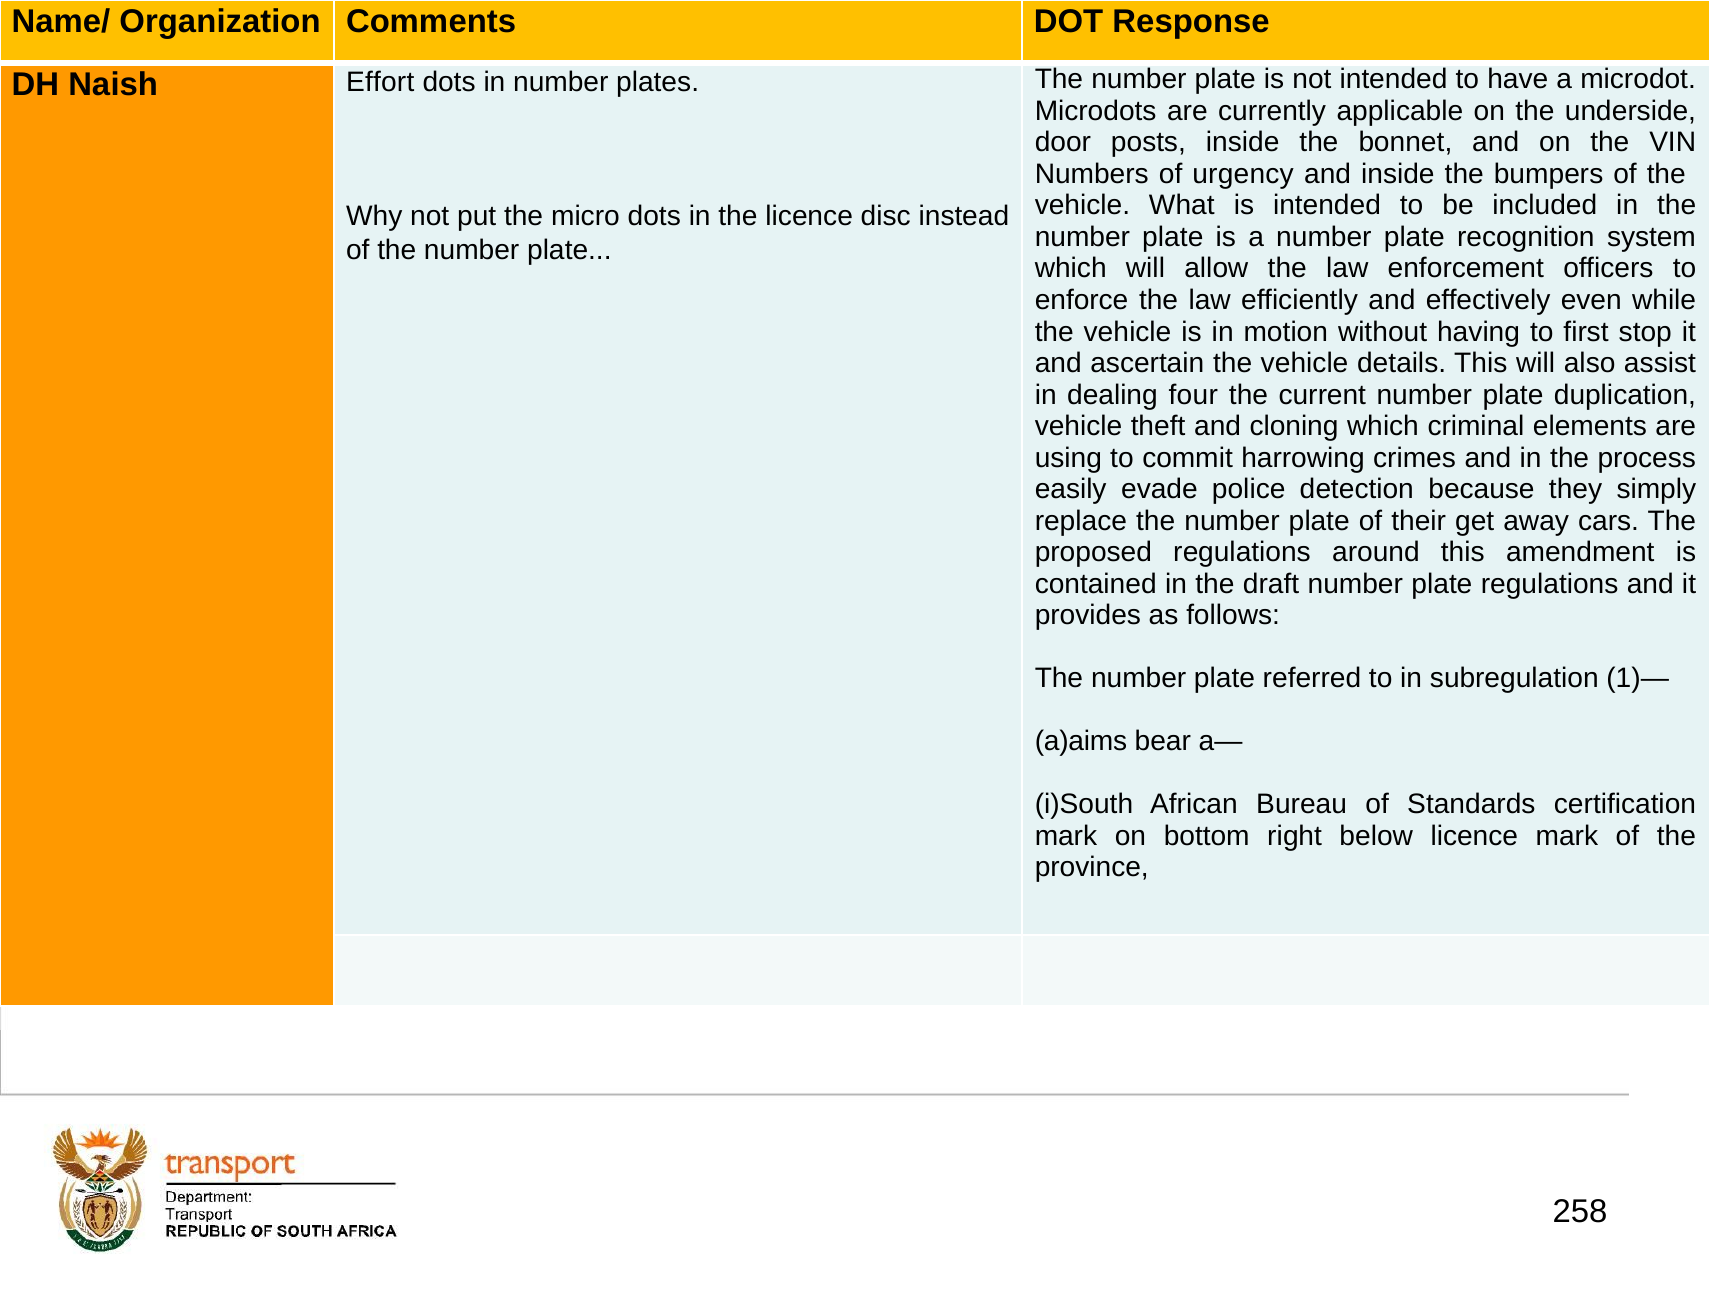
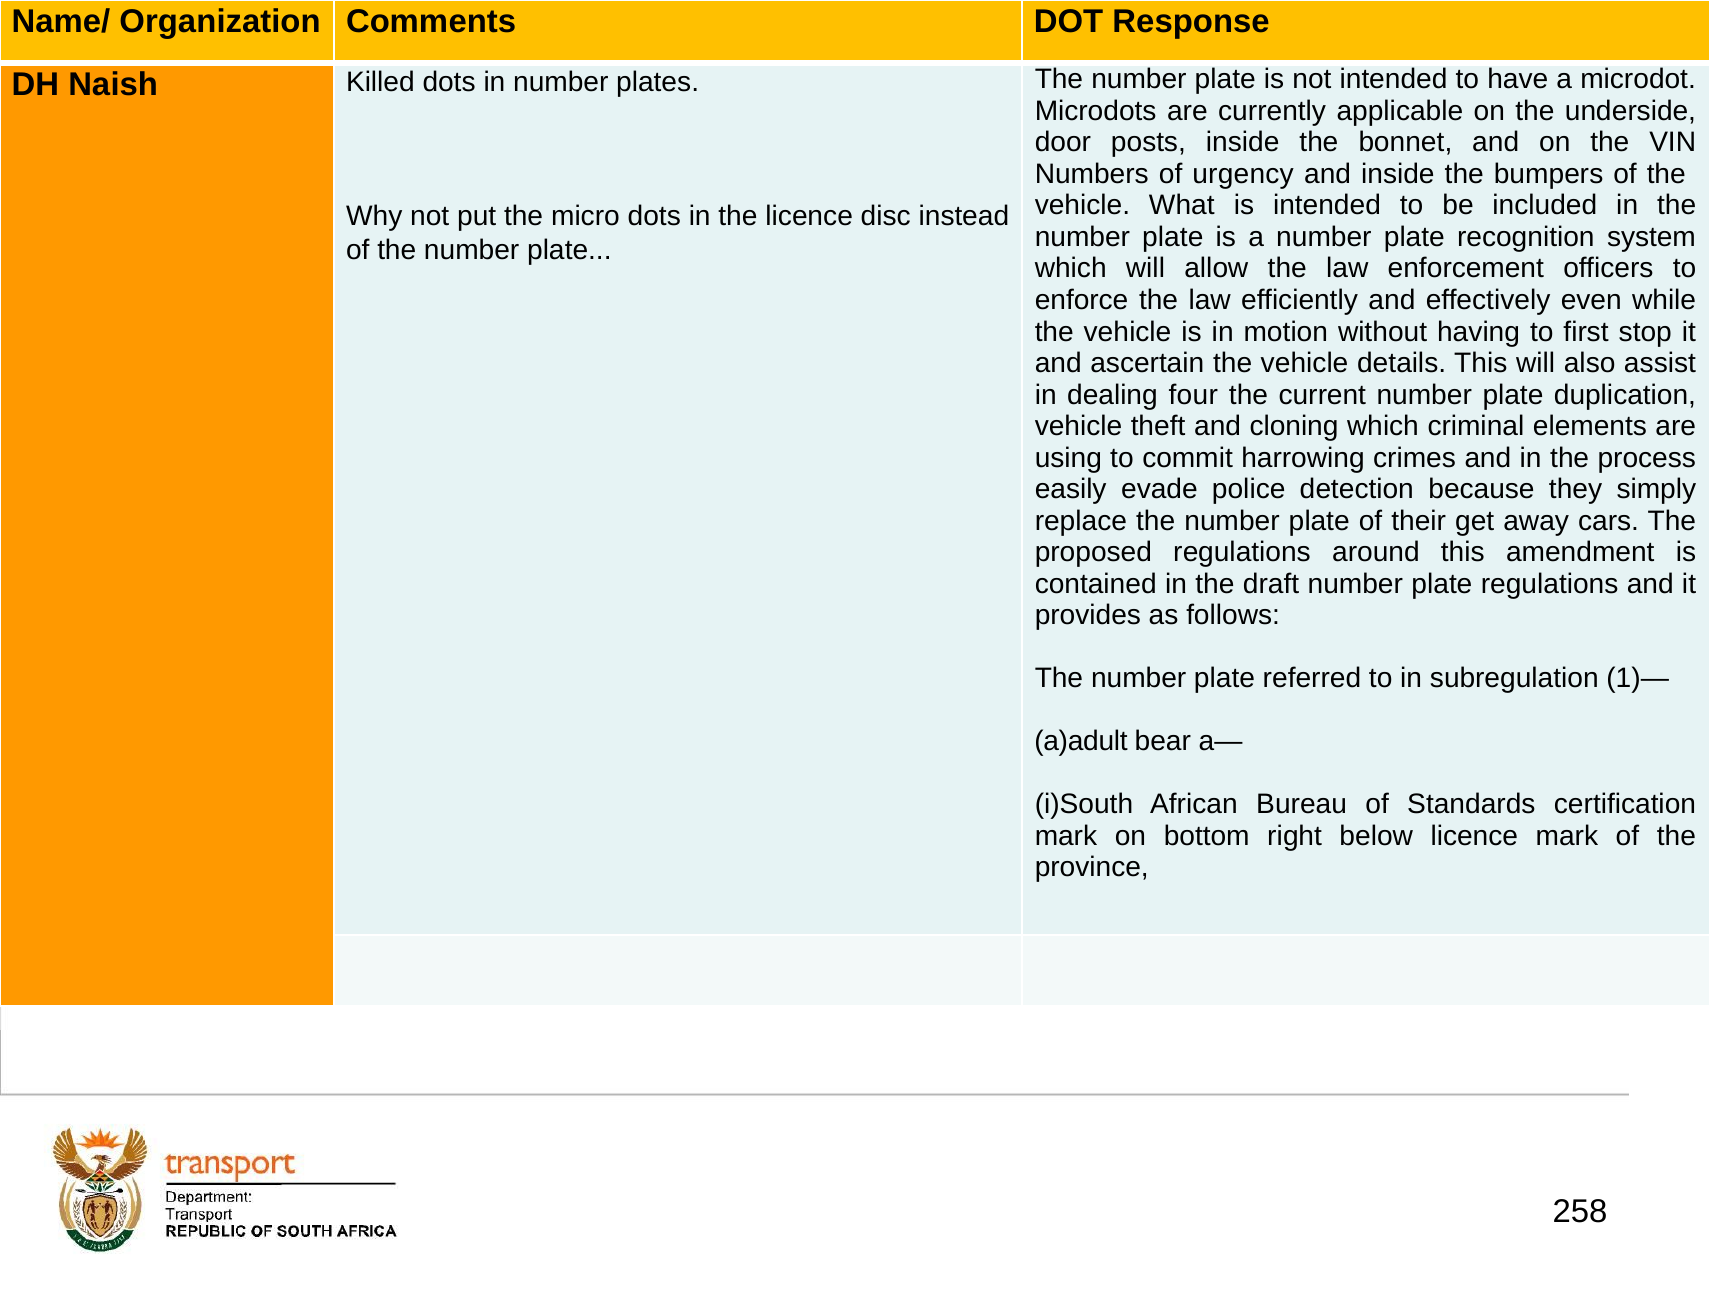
Effort: Effort -> Killed (380, 82)
a)aims: a)aims -> a)adult (1081, 742)
